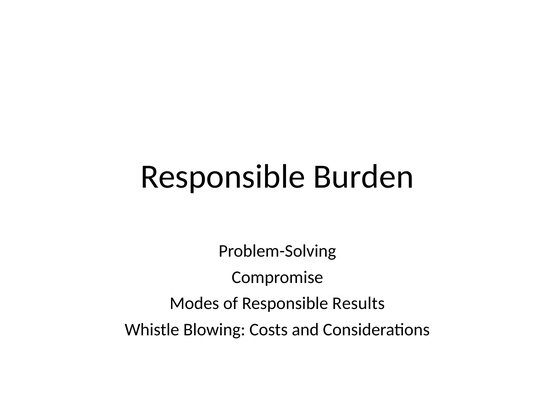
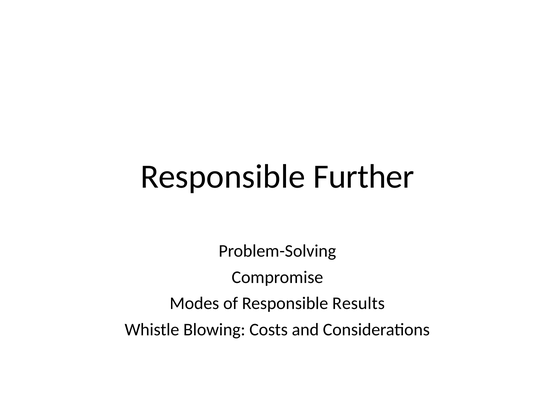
Burden: Burden -> Further (364, 176)
